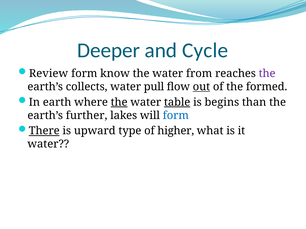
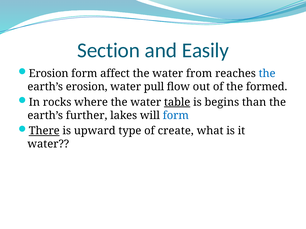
Deeper: Deeper -> Section (109, 51)
Cycle: Cycle -> Easily (205, 51)
Review: Review -> Erosion (49, 74)
know: know -> affect (115, 74)
the colour: purple -> blue (267, 74)
earth’s collects: collects -> erosion (87, 87)
out underline: present -> none (201, 87)
earth: earth -> rocks (57, 102)
the underline: present -> none (119, 102)
higher: higher -> create (176, 131)
